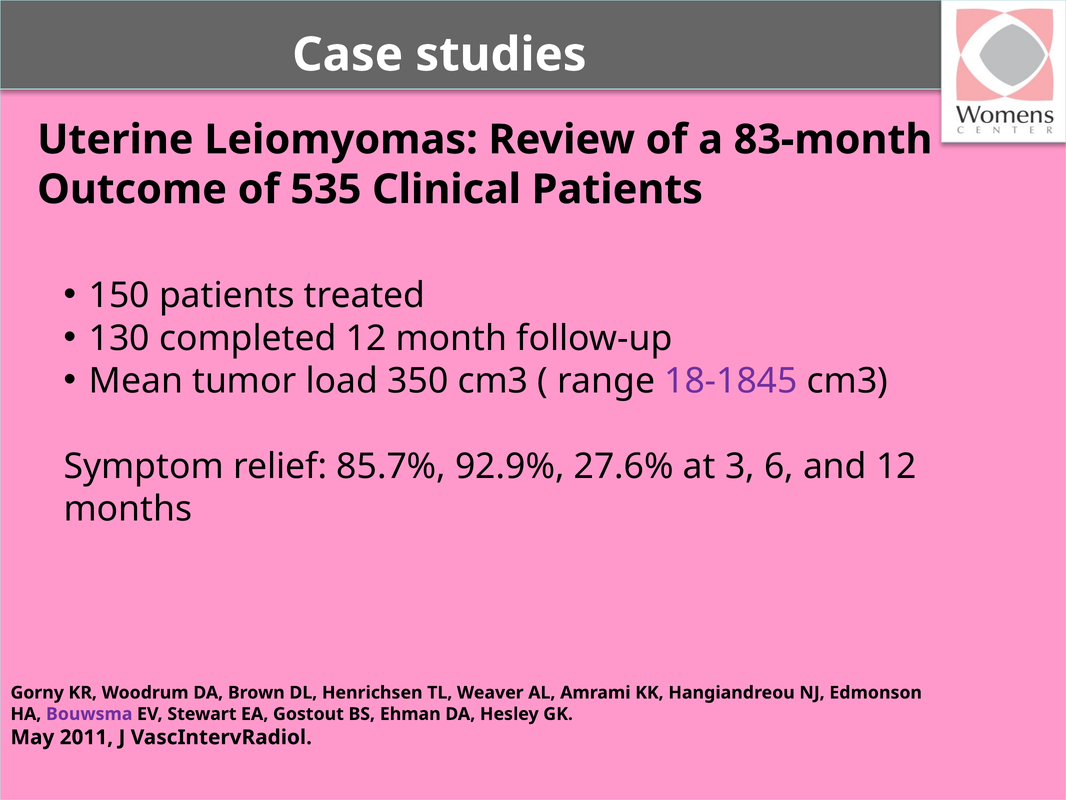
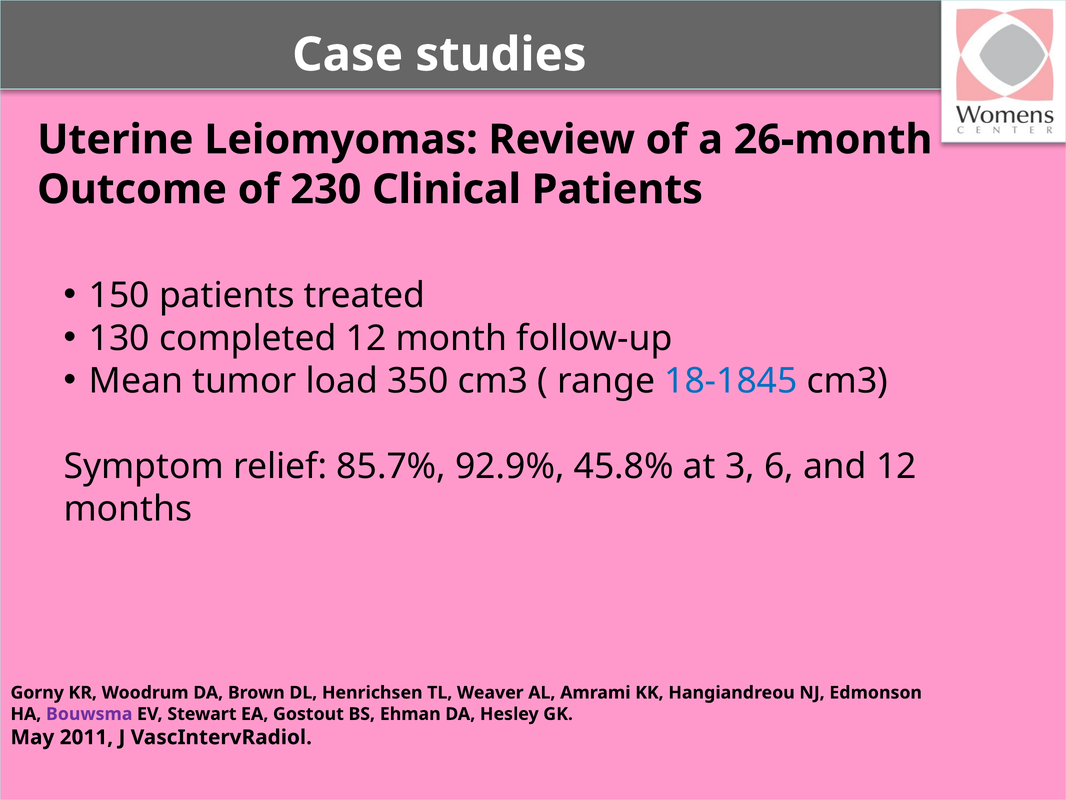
83-month: 83-month -> 26-month (833, 140)
535: 535 -> 230 (326, 189)
18-1845 colour: purple -> blue (731, 381)
27.6%: 27.6% -> 45.8% (624, 466)
